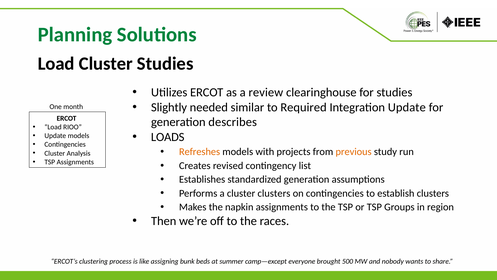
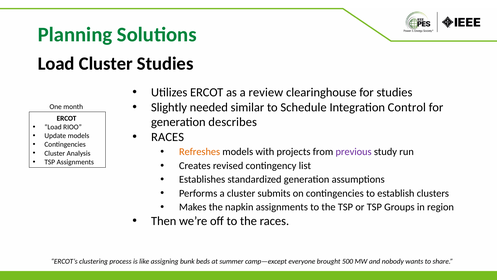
Required: Required -> Schedule (304, 107)
Integration Update: Update -> Control (407, 107)
LOADS: LOADS -> RACES (168, 137)
previous colour: orange -> purple (354, 152)
cluster clusters: clusters -> submits (274, 193)
